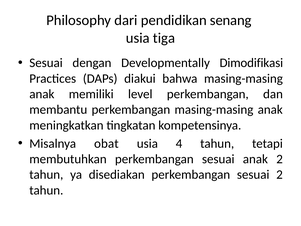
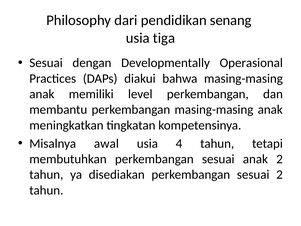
Dimodifikasi: Dimodifikasi -> Operasional (251, 63)
obat: obat -> awal (106, 143)
